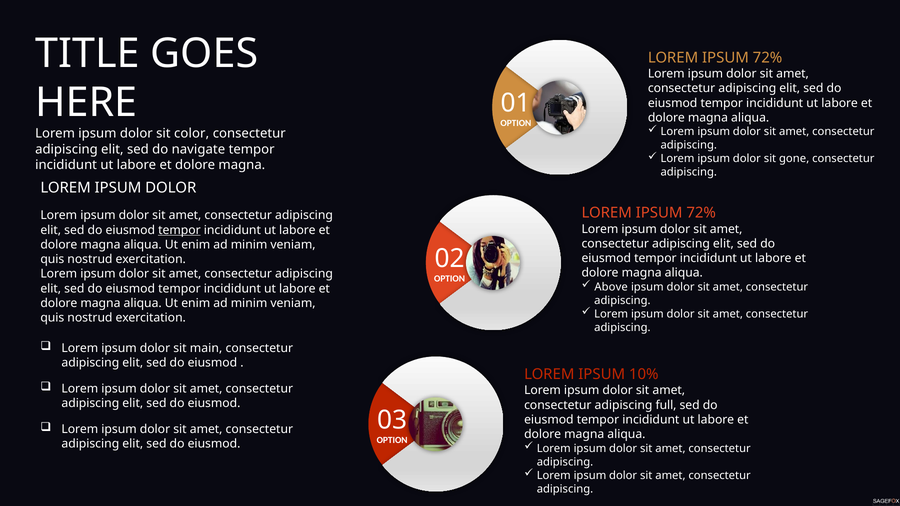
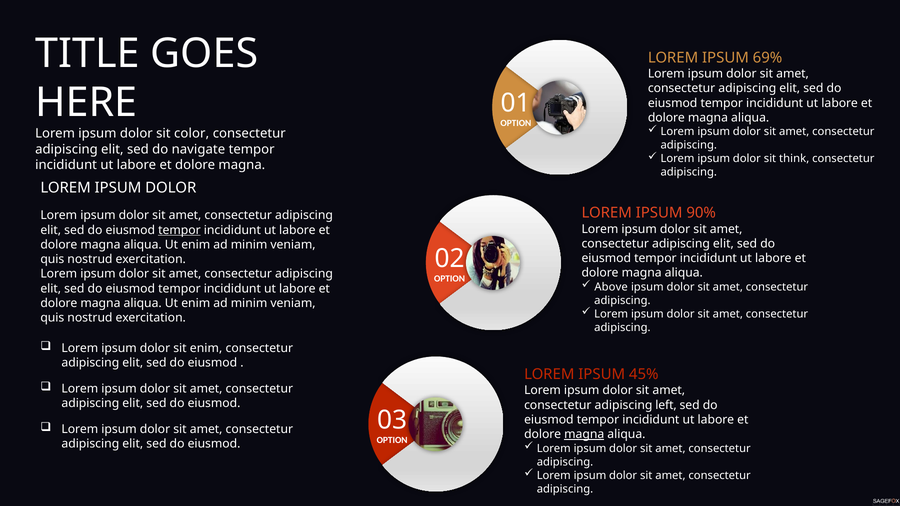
72%: 72% -> 69% (768, 58)
gone: gone -> think (794, 159)
72%: 72% -> 90% (701, 213)
sit main: main -> enim (206, 348)
10%: 10% -> 45% (644, 374)
full: full -> left (666, 405)
magna underline: none -> present (584, 435)
